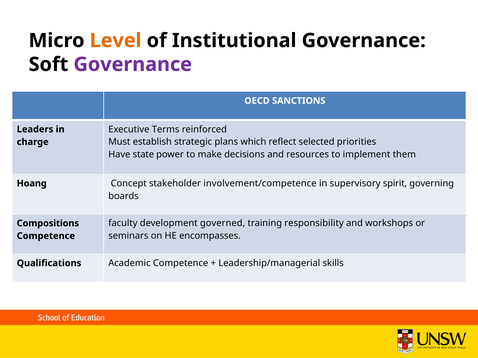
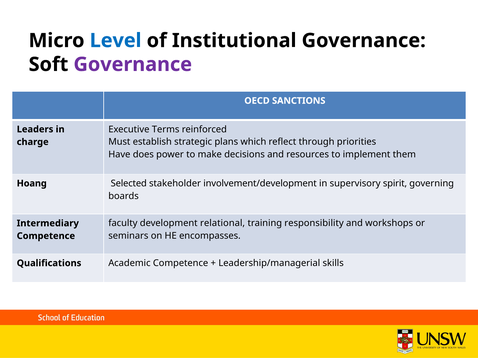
Level colour: orange -> blue (116, 41)
selected: selected -> through (317, 142)
state: state -> does (143, 155)
Concept: Concept -> Selected (129, 184)
involvement/competence: involvement/competence -> involvement/development (260, 184)
governed: governed -> relational (223, 224)
Compositions: Compositions -> Intermediary (48, 224)
